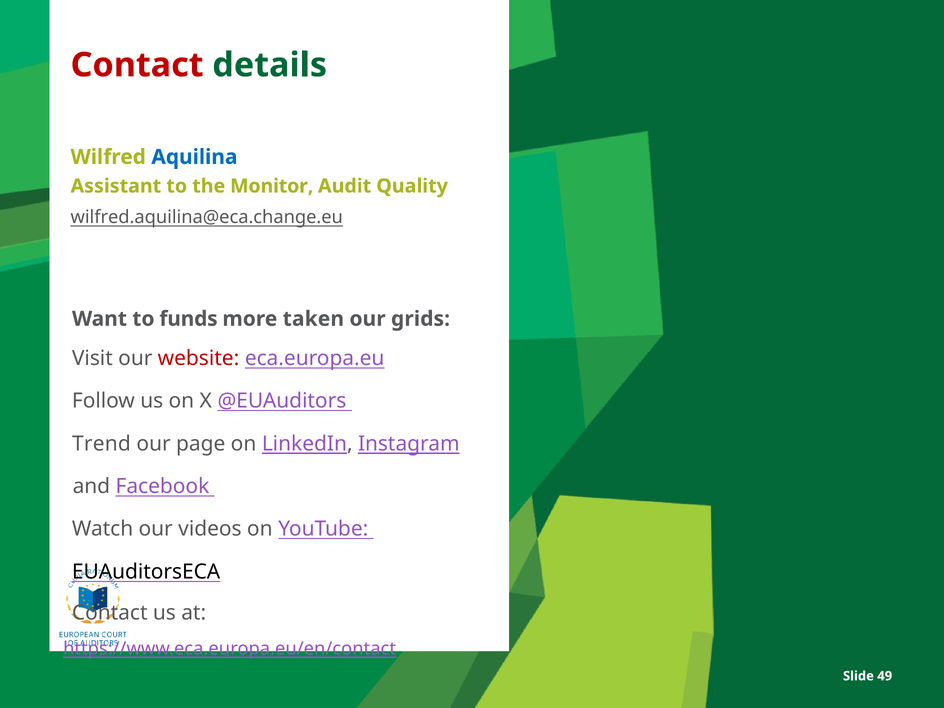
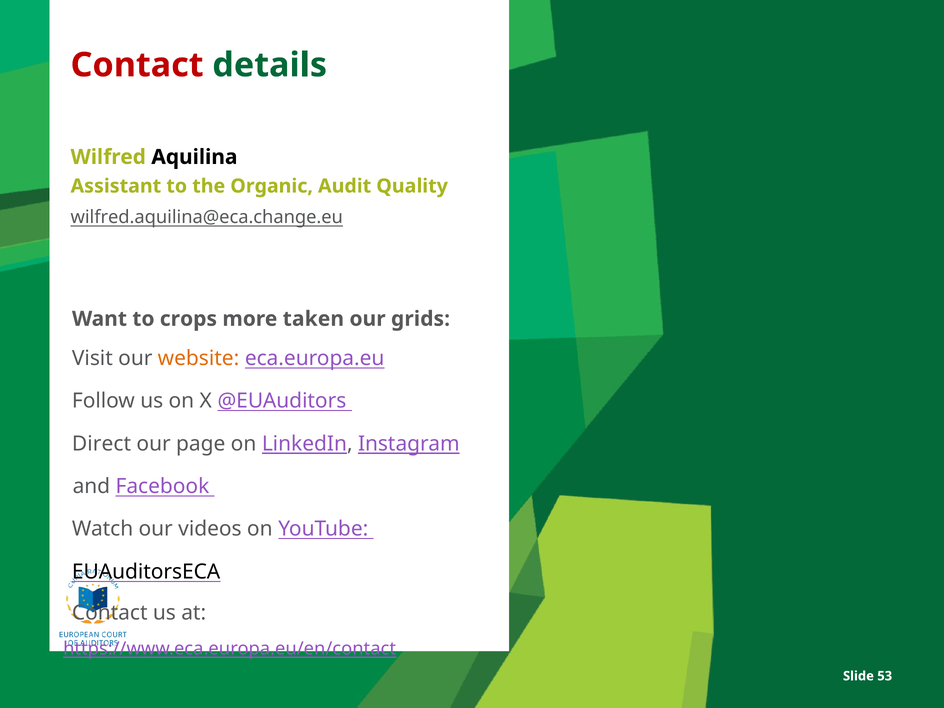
Aquilina colour: blue -> black (194, 157)
Monitor: Monitor -> Organic (272, 186)
funds: funds -> crops (188, 319)
website colour: red -> orange (198, 358)
Trend: Trend -> Direct (102, 444)
49: 49 -> 53 (885, 676)
